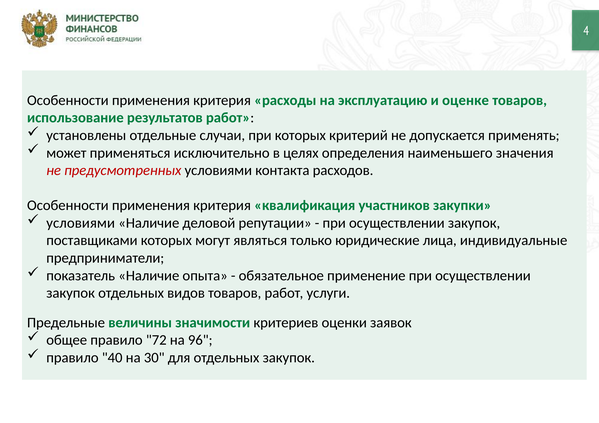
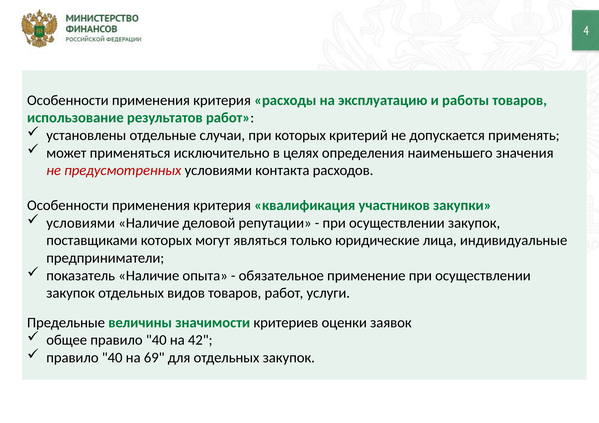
оценке: оценке -> работы (466, 100)
общее правило 72: 72 -> 40 (156, 340)
96: 96 -> 42 (200, 340)
30: 30 -> 69 (154, 358)
